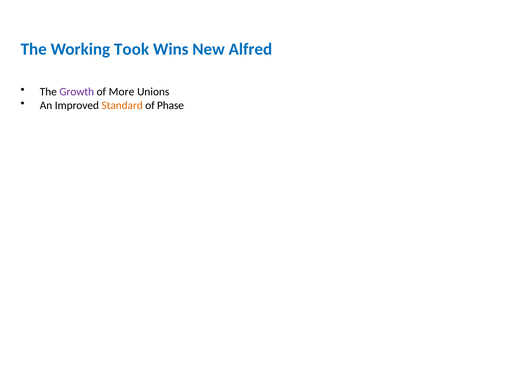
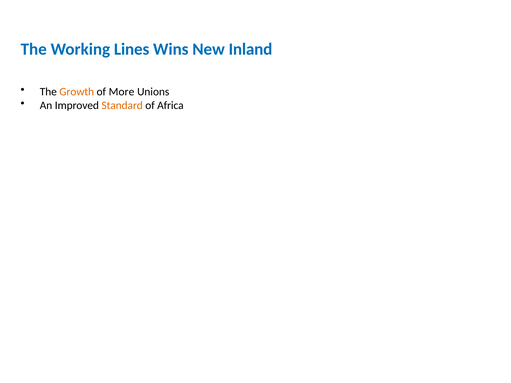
Took: Took -> Lines (132, 49)
Alfred: Alfred -> Inland (250, 49)
Growth colour: purple -> orange (77, 92)
Phase: Phase -> Africa (170, 105)
